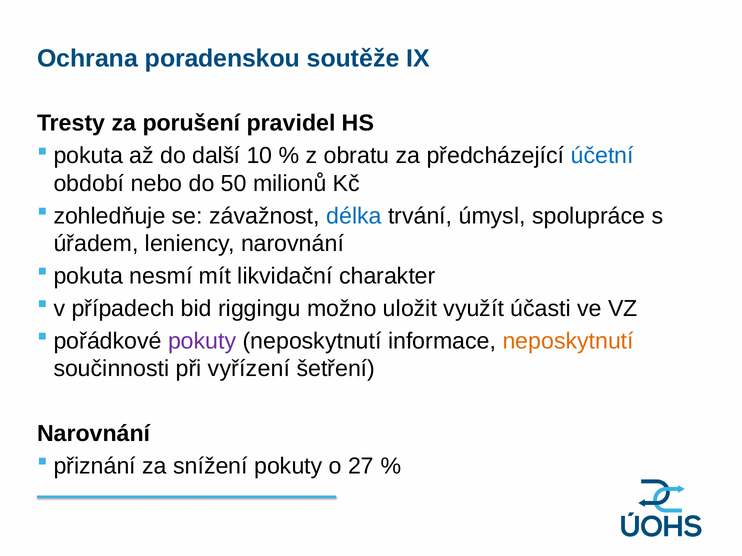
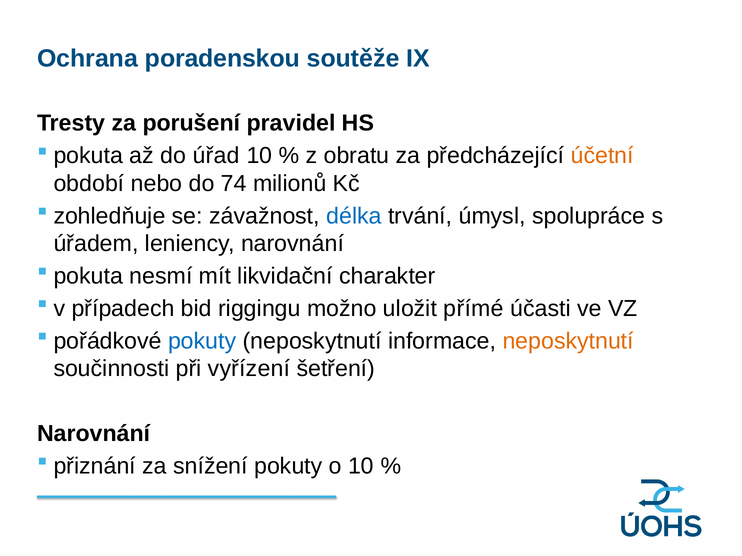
další: další -> úřad (216, 156)
účetní colour: blue -> orange (602, 156)
50: 50 -> 74 (234, 184)
využít: využít -> přímé (474, 309)
pokuty colour: purple -> blue (202, 341)
o 27: 27 -> 10 (361, 466)
